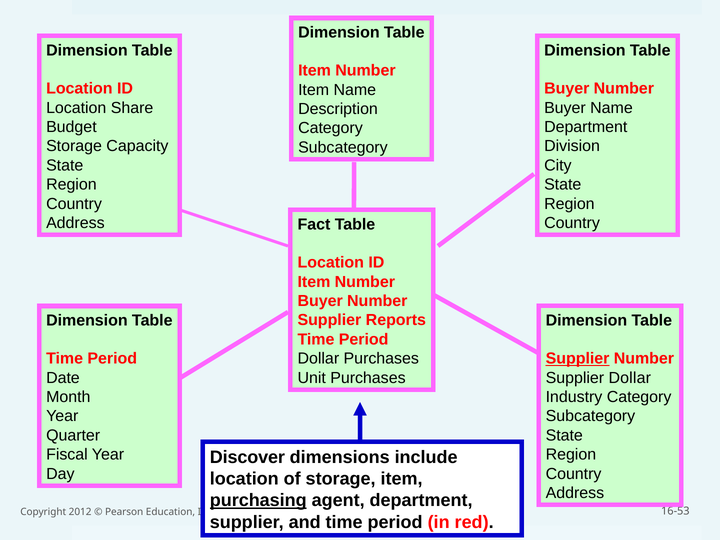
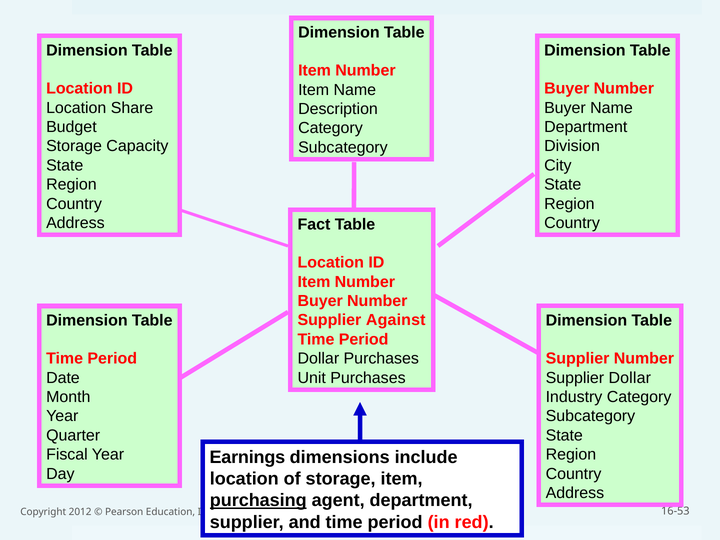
Reports: Reports -> Against (396, 320)
Supplier underline: present -> none (578, 359)
Discover: Discover -> Earnings (247, 457)
